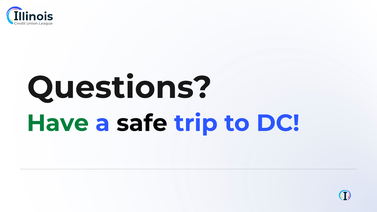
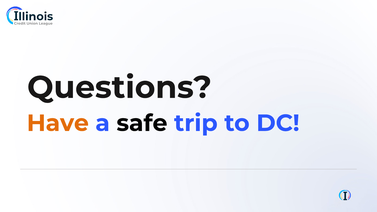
Have colour: green -> orange (58, 123)
